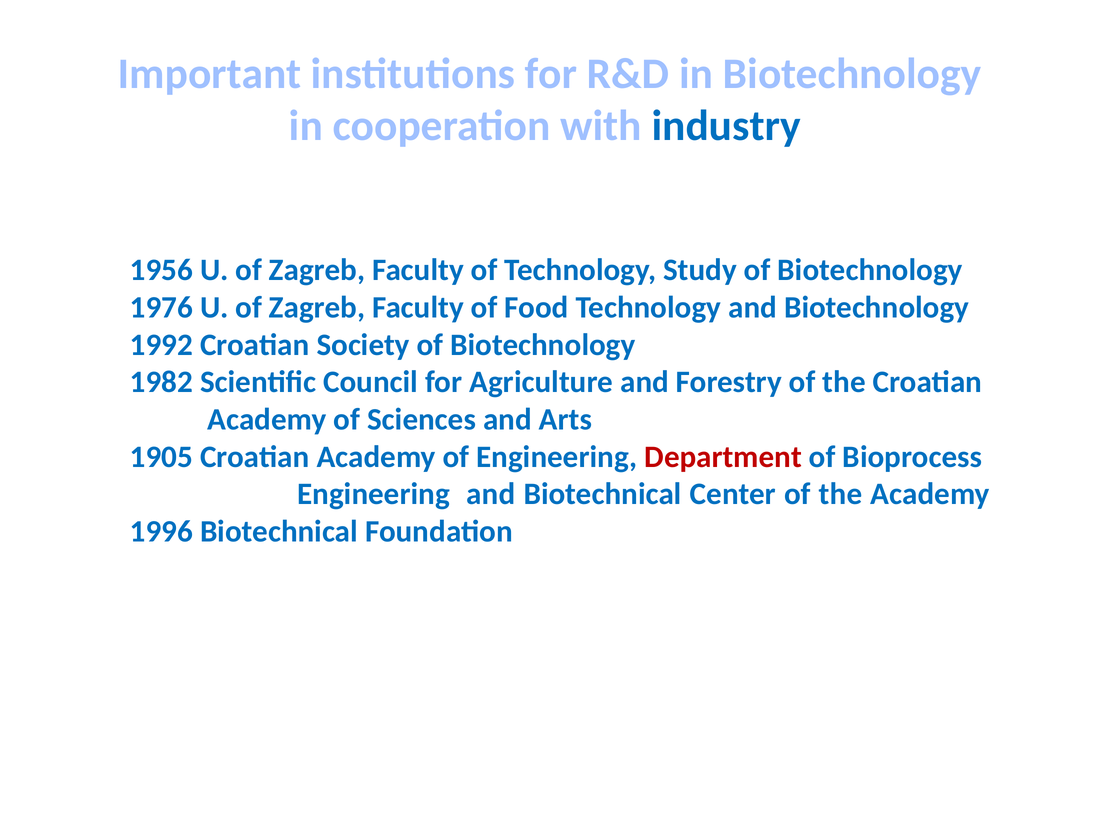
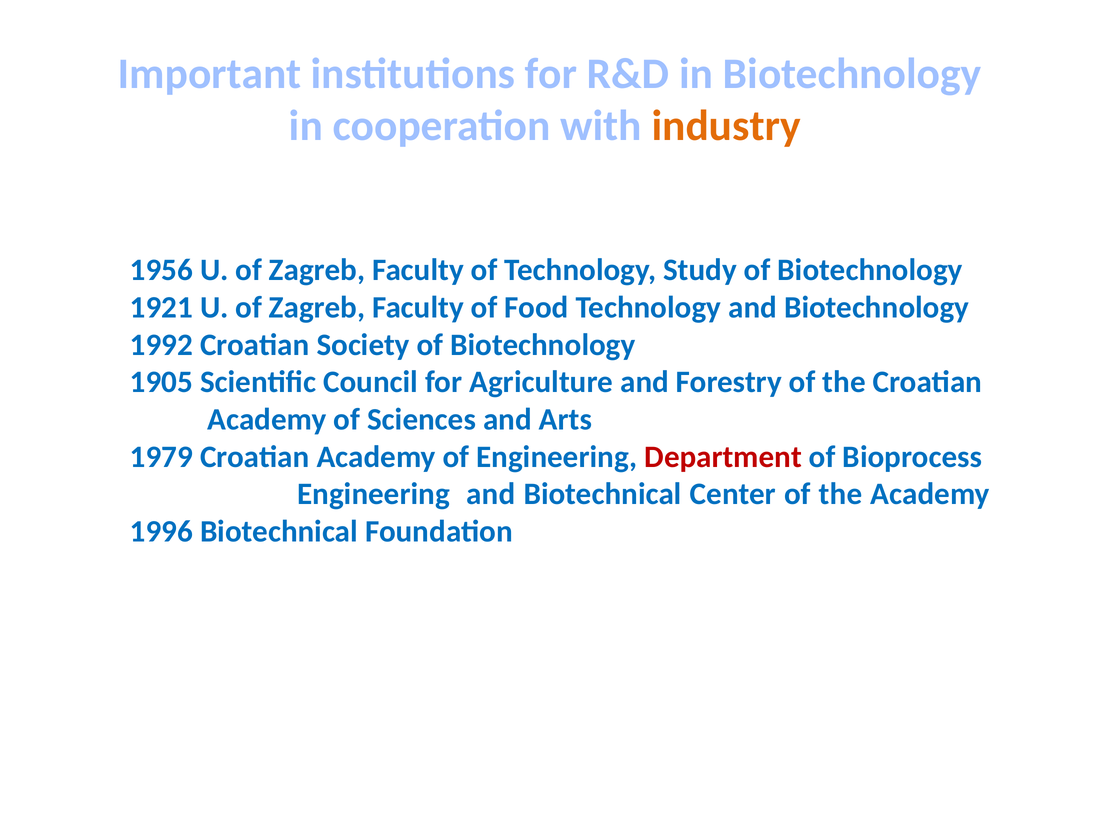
industry colour: blue -> orange (726, 126)
1976: 1976 -> 1921 (161, 307)
1982: 1982 -> 1905 (161, 382)
1905: 1905 -> 1979 (161, 457)
